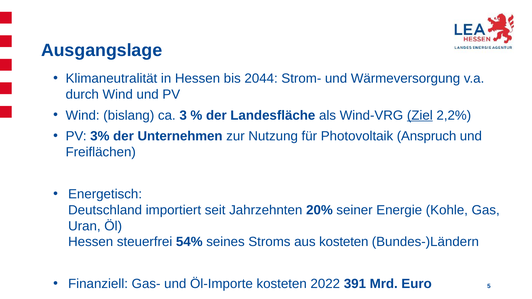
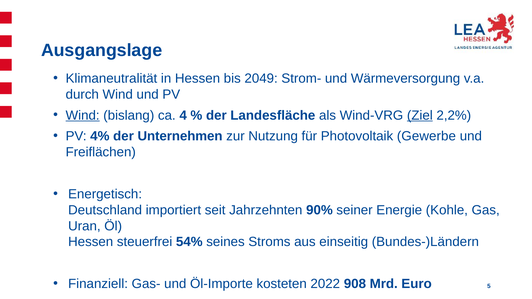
2044: 2044 -> 2049 (261, 79)
Wind underline: none -> present (83, 115)
3: 3 -> 4 (183, 115)
3%: 3% -> 4% (100, 136)
Anspruch: Anspruch -> Gewerbe (426, 136)
20%: 20% -> 90% (319, 210)
aus kosteten: kosteten -> einseitig (344, 242)
391: 391 -> 908 (355, 284)
